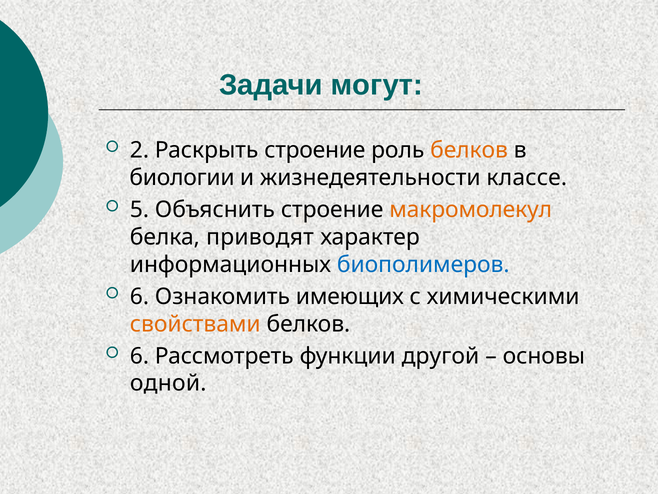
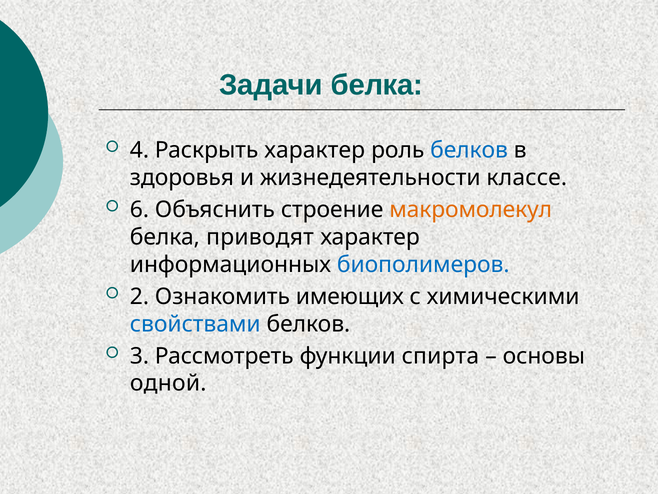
Задачи могут: могут -> белка (377, 85)
2: 2 -> 4 (139, 150)
Раскрыть строение: строение -> характер (315, 150)
белков colour: orange -> blue (469, 150)
биологии: биологии -> здоровья (182, 178)
5: 5 -> 6 (139, 209)
6: 6 -> 2 (139, 296)
свойствами colour: orange -> blue (195, 324)
6: 6 -> 3 (139, 356)
другой: другой -> спирта (440, 356)
